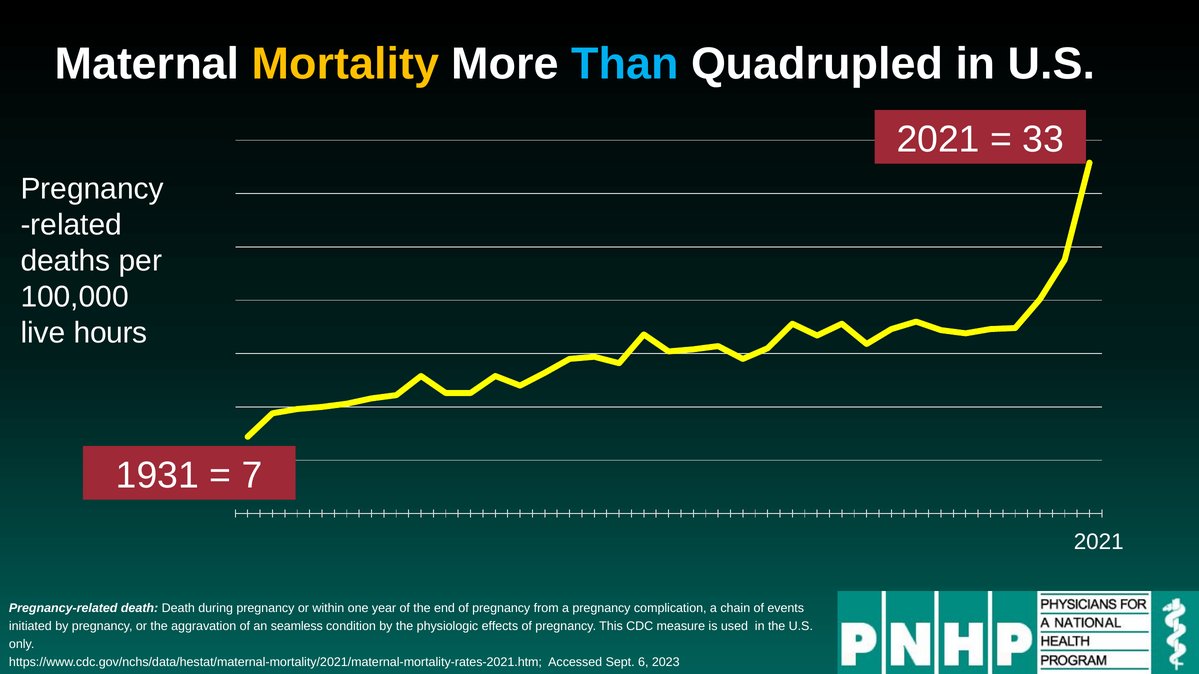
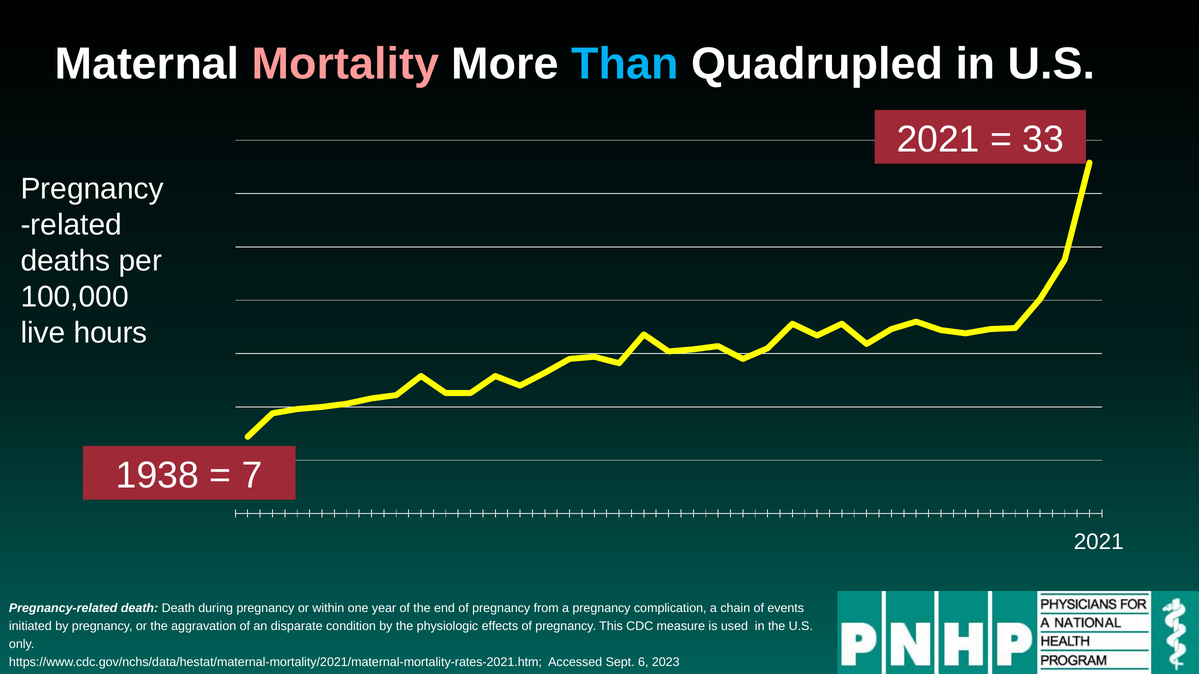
Mortality colour: yellow -> pink (345, 64)
1931: 1931 -> 1938 (157, 476)
seamless: seamless -> disparate (297, 626)
